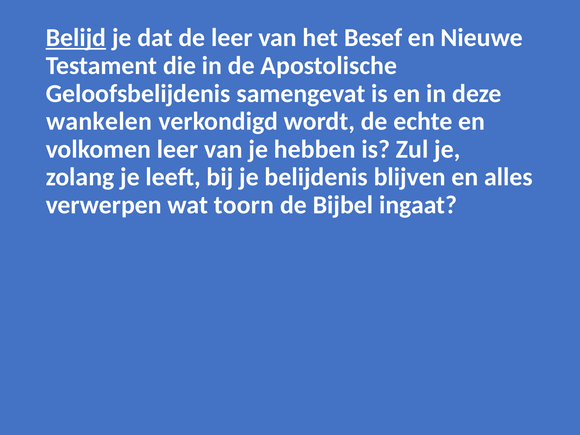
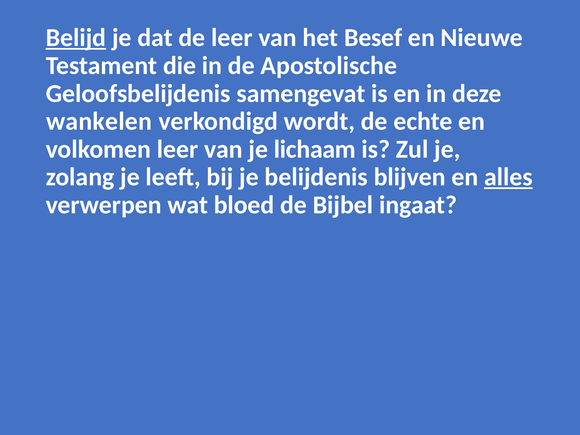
hebben: hebben -> lichaam (315, 149)
alles underline: none -> present (508, 177)
toorn: toorn -> bloed (244, 205)
